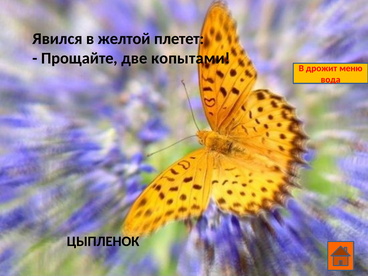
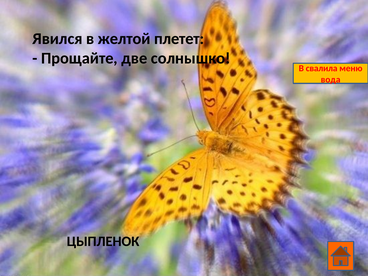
копытами: копытами -> солнышко (191, 58)
дрожит: дрожит -> свалила (322, 68)
